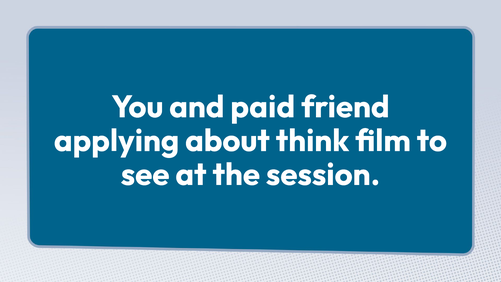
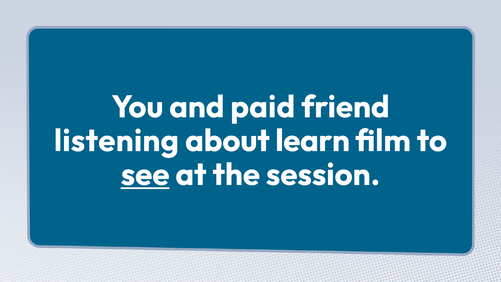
applying: applying -> listening (116, 141)
think: think -> learn (313, 141)
see underline: none -> present (145, 175)
